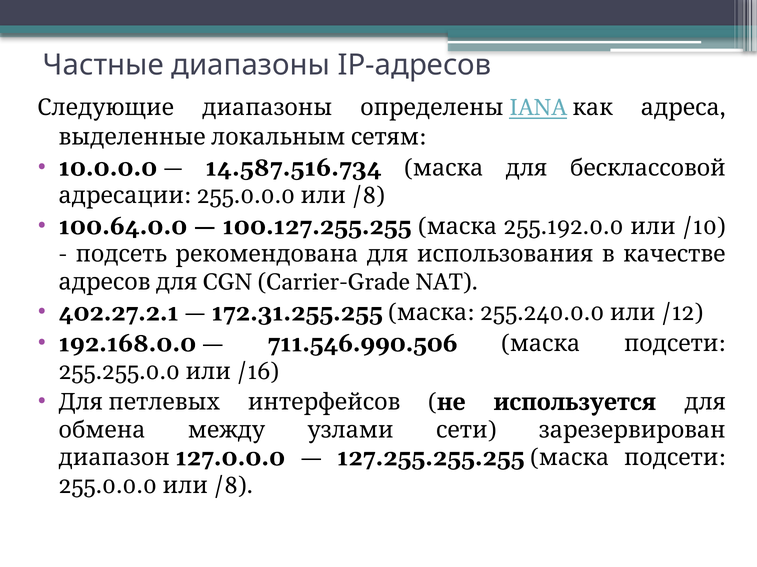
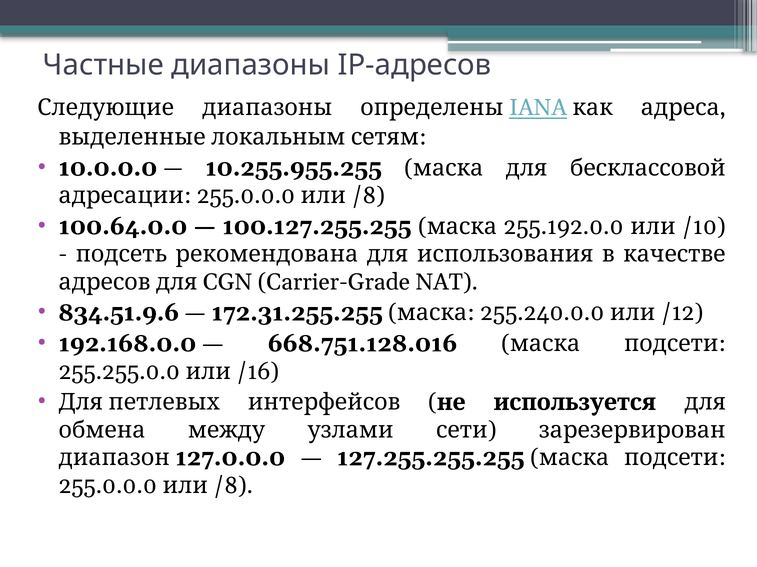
14.587.516.734: 14.587.516.734 -> 10.255.955.255 (294, 168)
402.27.2.1: 402.27.2.1 -> 834.51.9.6 (119, 313)
711.546.990.506: 711.546.990.506 -> 668.751.128.016 (363, 344)
